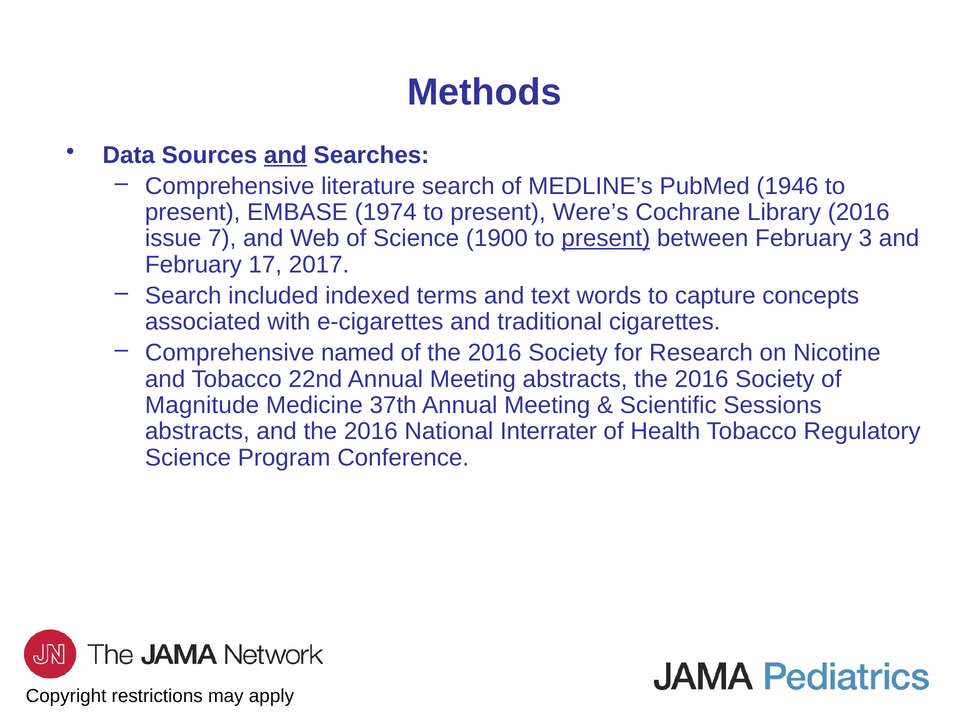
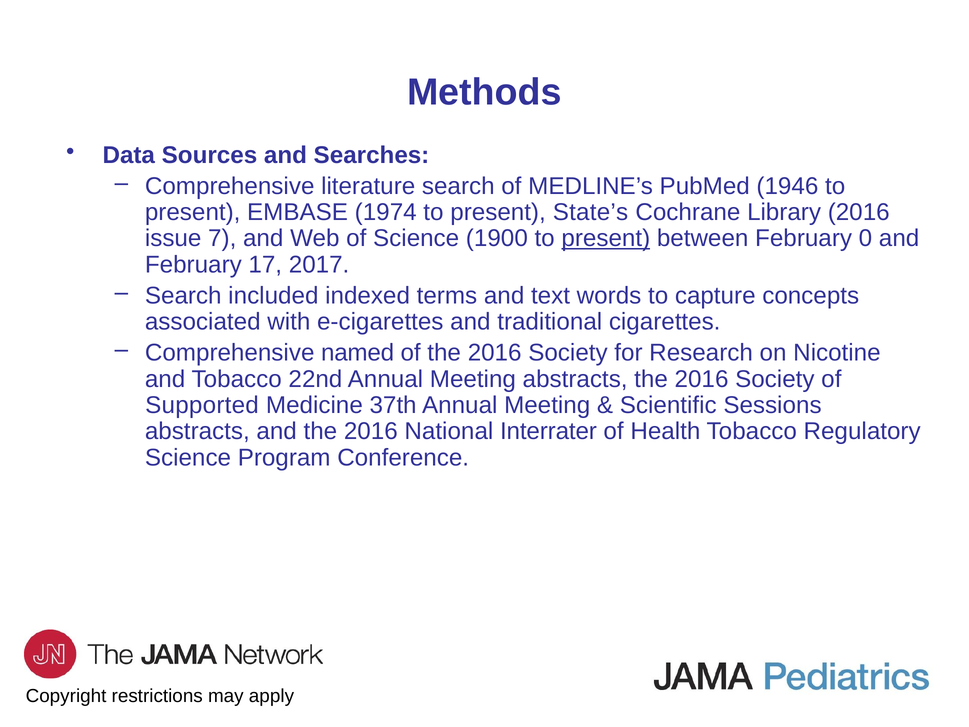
and underline: present -> none (285, 155)
Were’s: Were’s -> State’s (590, 212)
3: 3 -> 0 (865, 238)
Magnitude: Magnitude -> Supported (202, 405)
